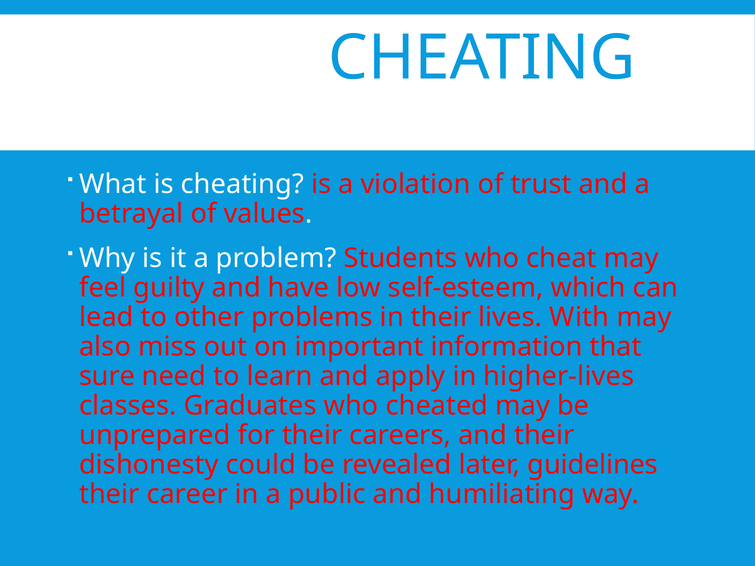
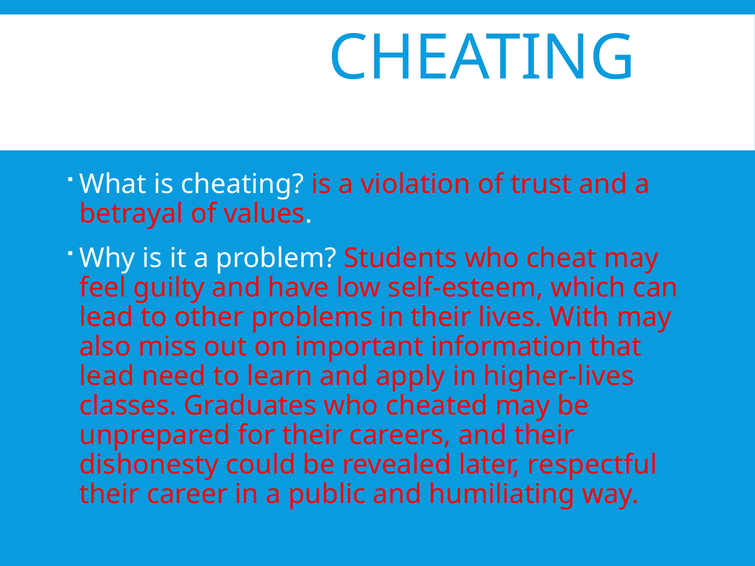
sure: sure -> lead (107, 376)
guidelines: guidelines -> respectful (592, 465)
